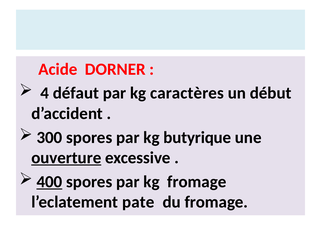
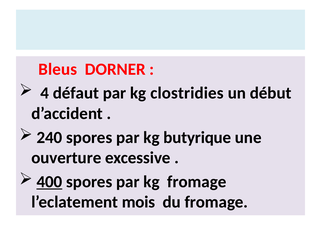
Acide: Acide -> Bleus (58, 69)
caractères: caractères -> clostridies (187, 93)
300: 300 -> 240 (49, 137)
ouverture underline: present -> none (66, 158)
pate: pate -> mois (138, 202)
